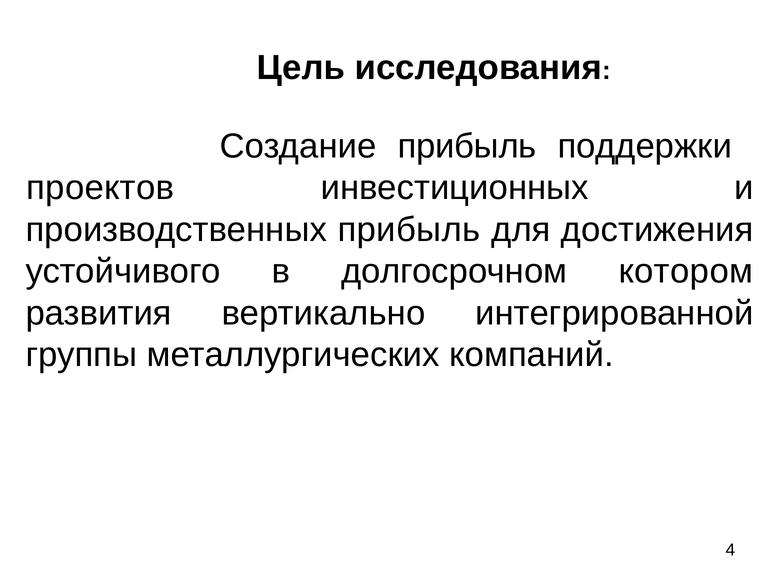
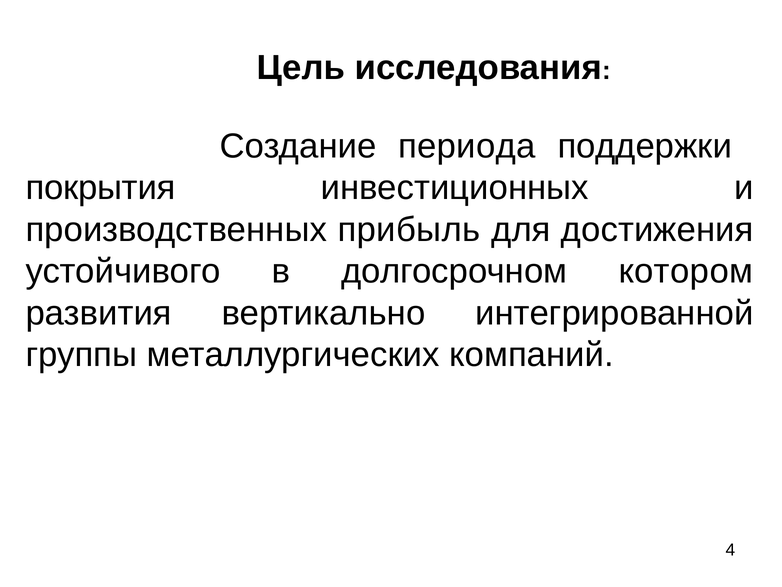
Создание прибыль: прибыль -> периода (467, 146)
проектов: проектов -> покрытия (101, 188)
